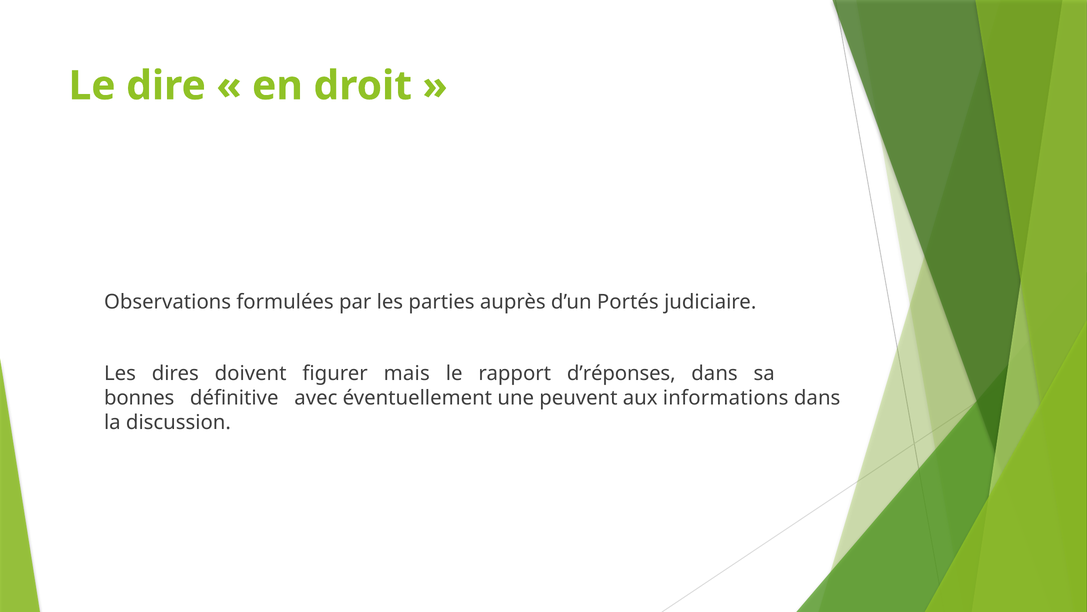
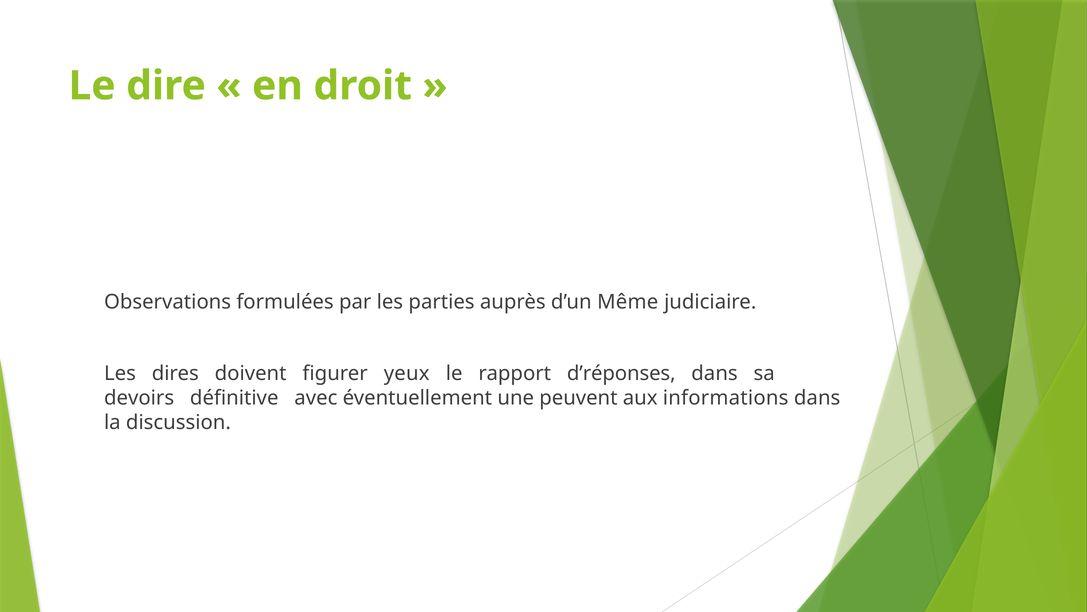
Portés: Portés -> Même (628, 302)
mais: mais -> yeux (407, 373)
bonnes: bonnes -> devoirs (139, 398)
